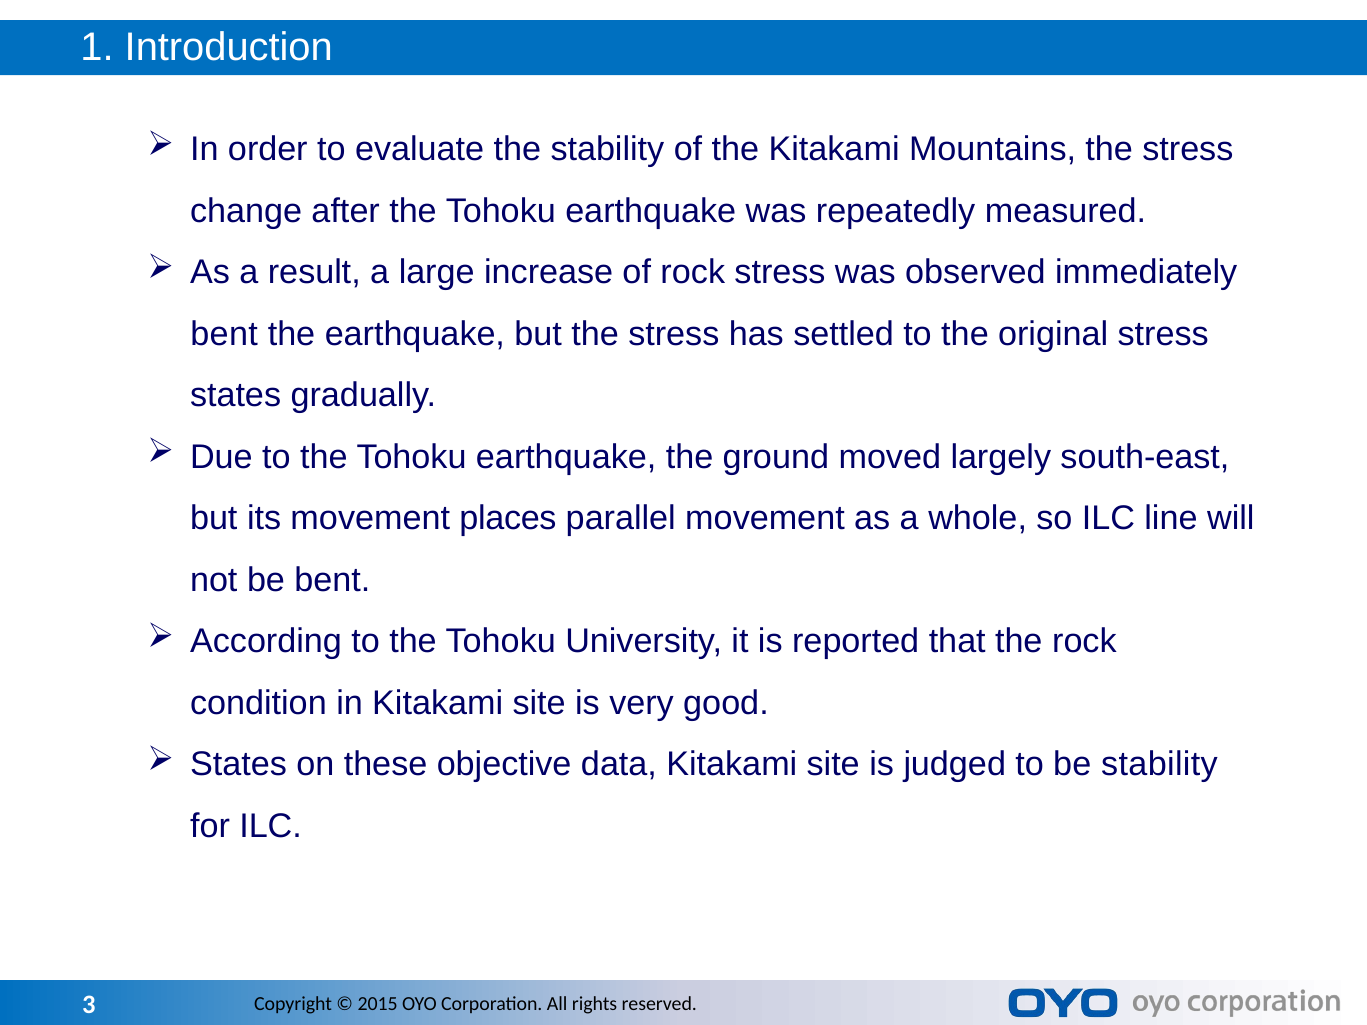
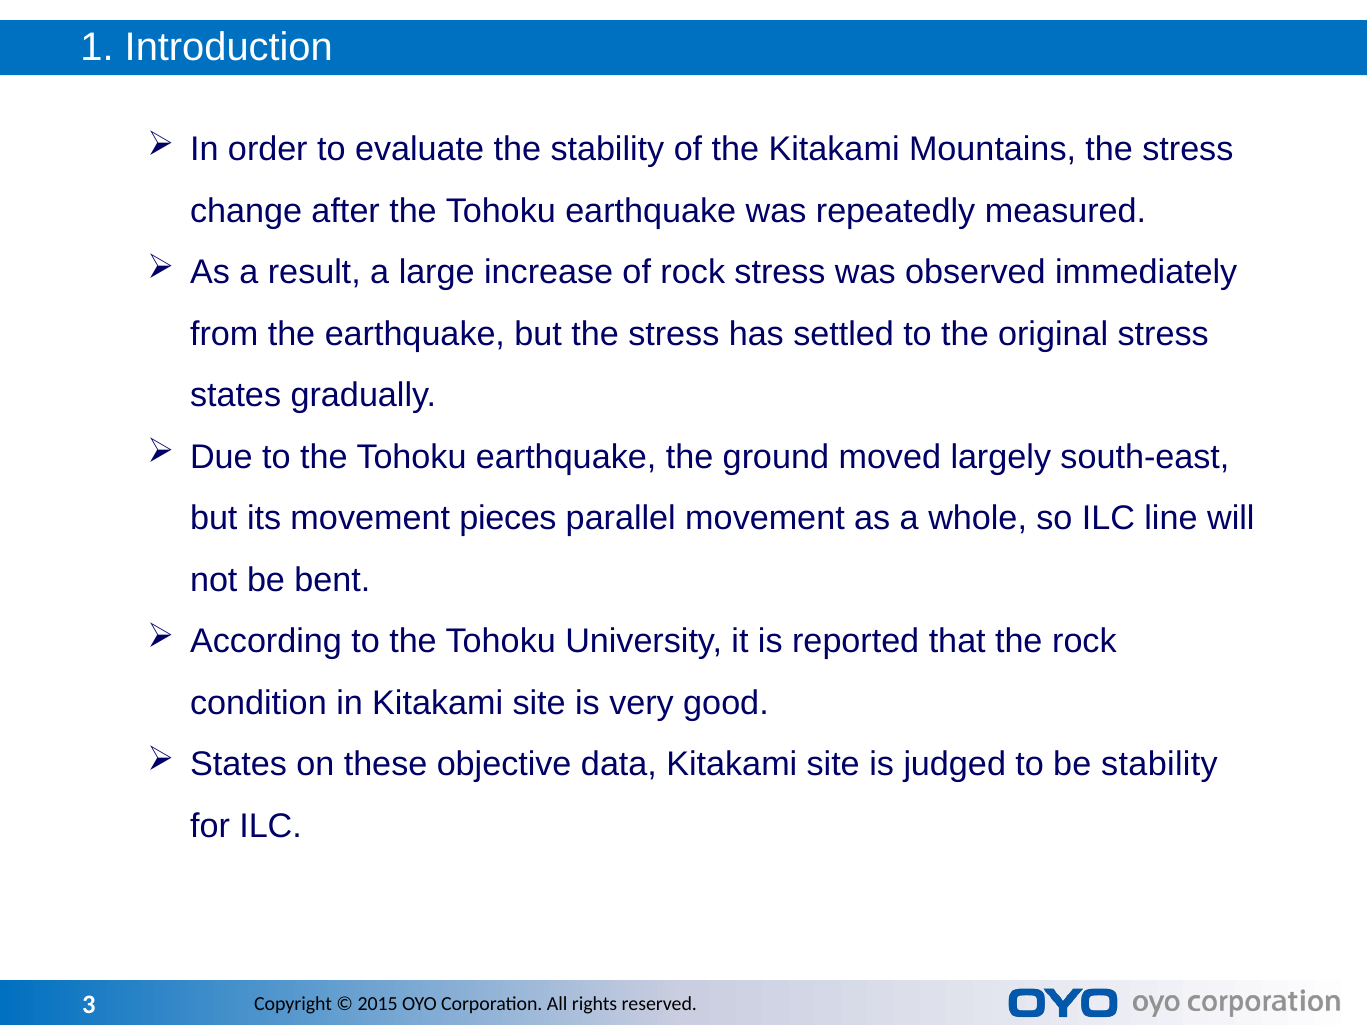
bent: bent -> from (224, 334)
places: places -> pieces (508, 518)
